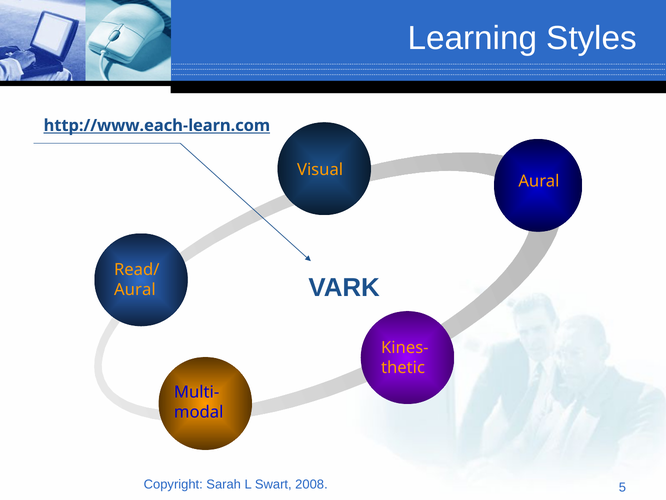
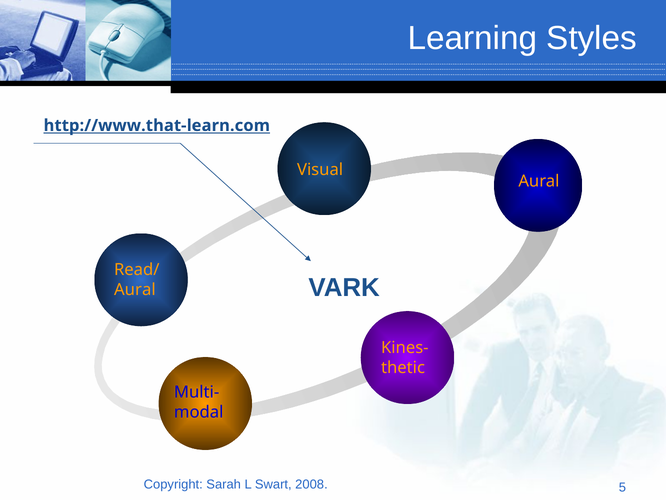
http://www.each-learn.com: http://www.each-learn.com -> http://www.that-learn.com (157, 125)
